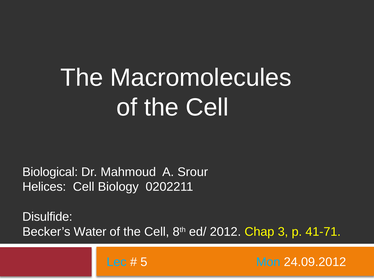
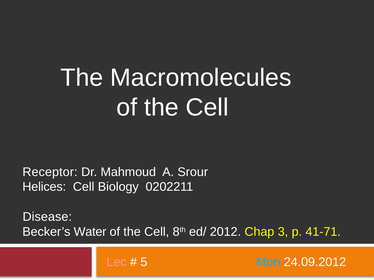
Biological: Biological -> Receptor (50, 172)
Disulfide: Disulfide -> Disease (47, 217)
Lec colour: light blue -> pink (117, 262)
